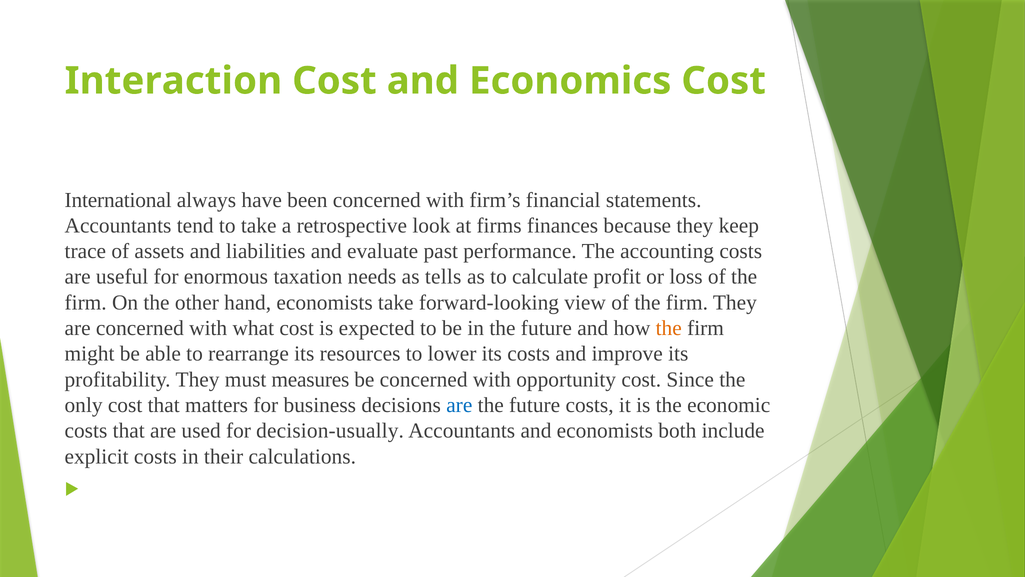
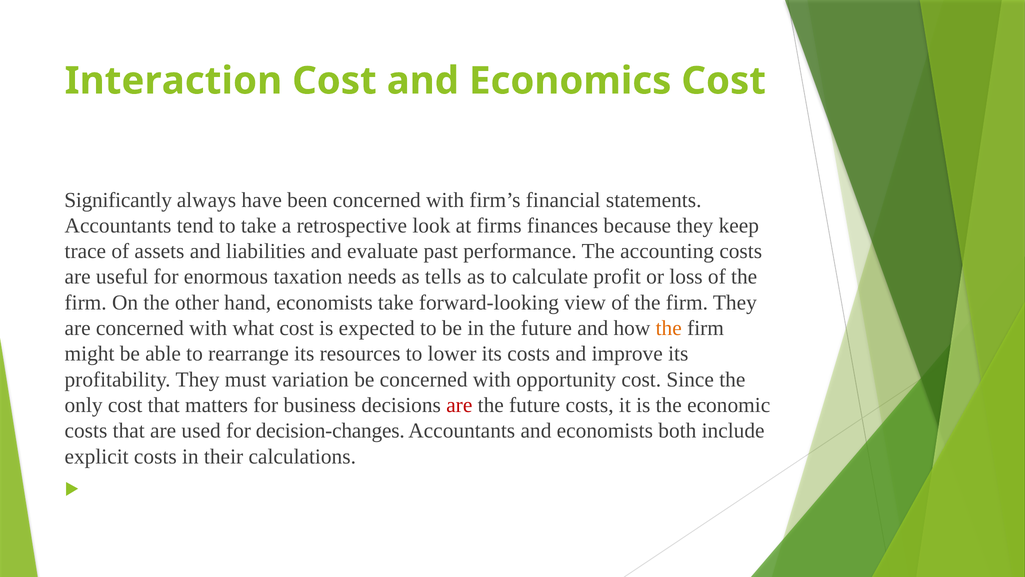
International: International -> Significantly (118, 200)
measures: measures -> variation (310, 379)
are colour: blue -> red (459, 405)
decision-usually: decision-usually -> decision-changes (330, 431)
